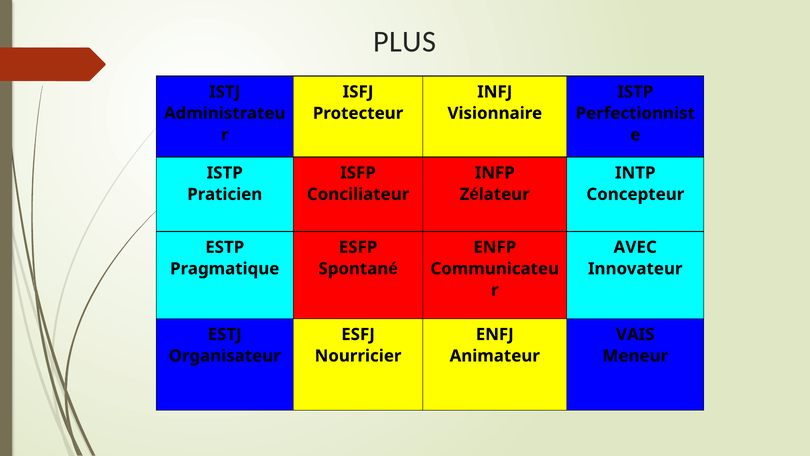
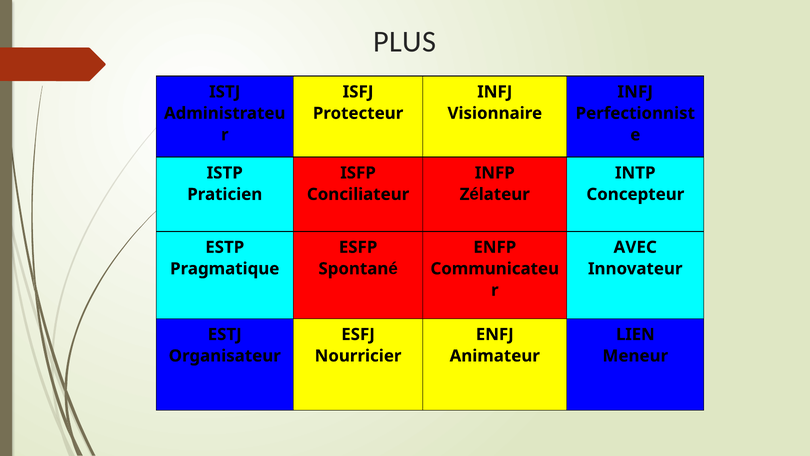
ISTP: ISTP -> INFJ (635, 92)
VAIS: VAIS -> LIEN (635, 334)
